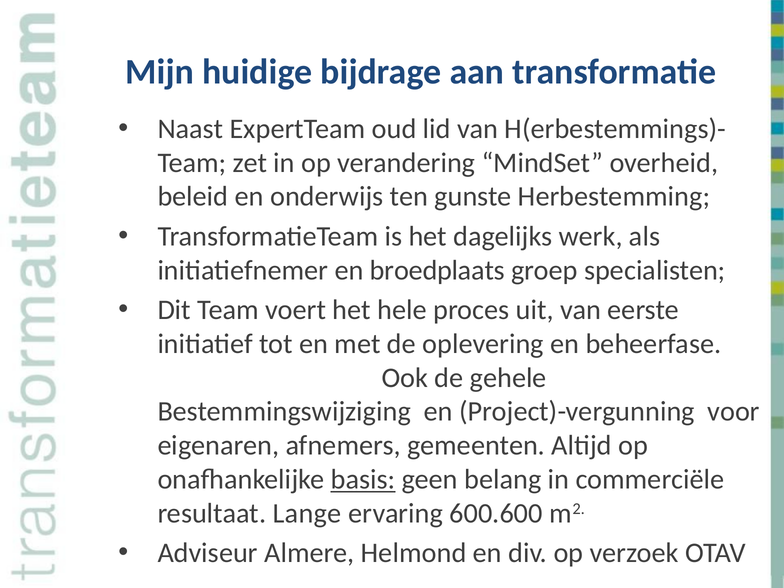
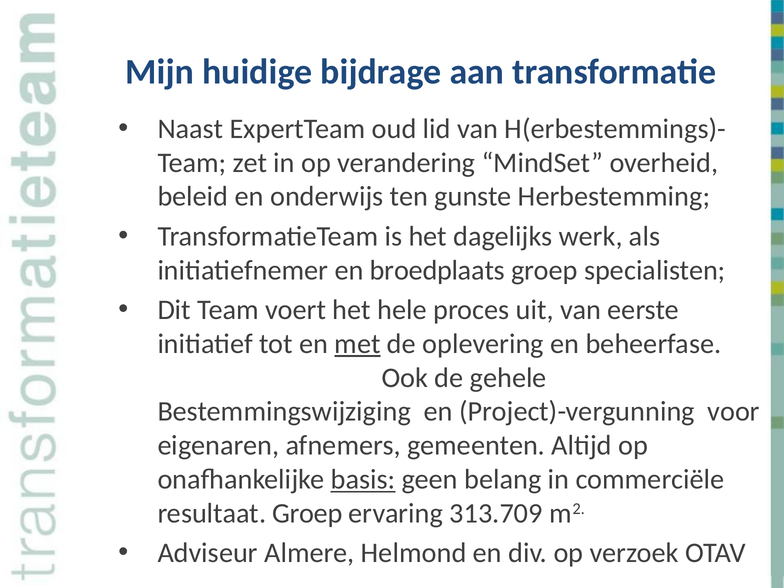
met underline: none -> present (357, 344)
resultaat Lange: Lange -> Groep (307, 514)
600.600: 600.600 -> 313.709 (496, 514)
